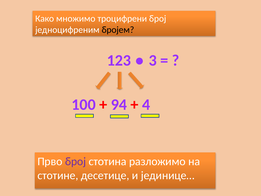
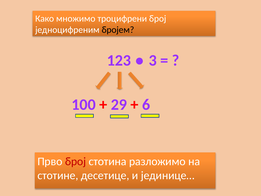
94: 94 -> 29 (119, 104)
4: 4 -> 6 (146, 104)
број colour: purple -> red (76, 161)
